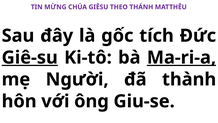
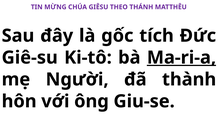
Giê-su underline: present -> none (30, 57)
